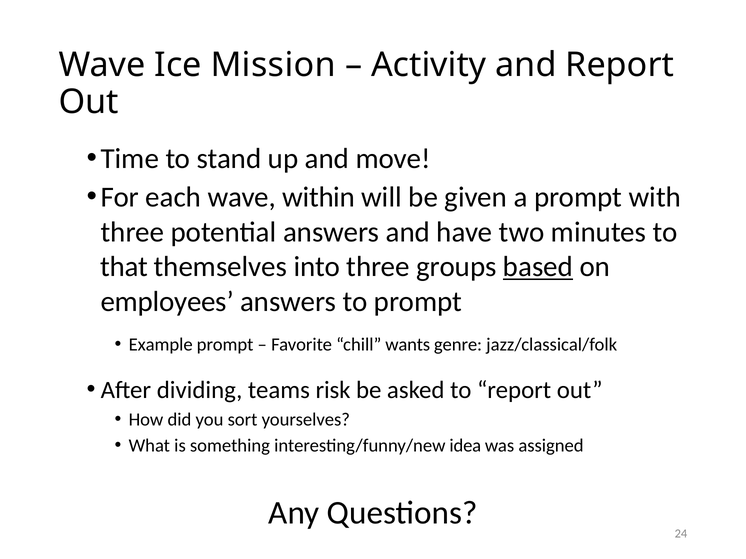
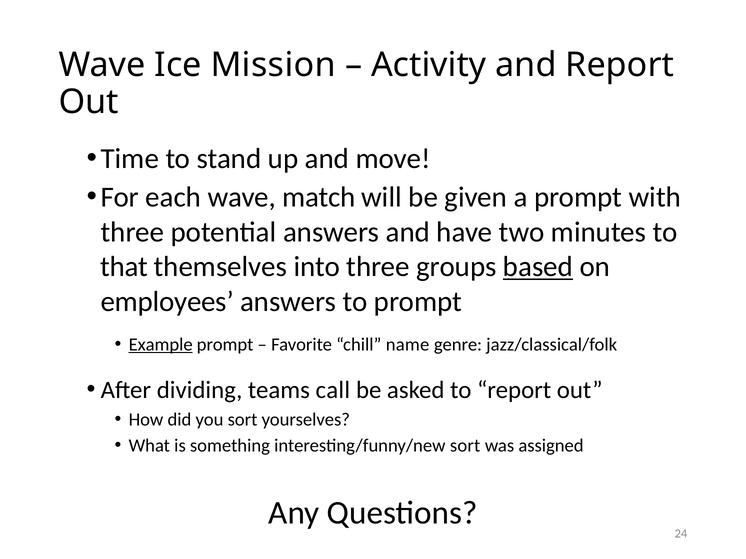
within: within -> match (319, 197)
Example underline: none -> present (161, 345)
wants: wants -> name (408, 345)
risk: risk -> call (333, 390)
interesting/funny/new idea: idea -> sort (465, 446)
